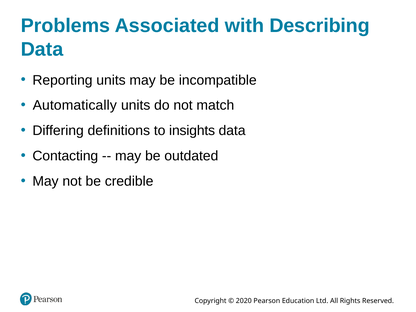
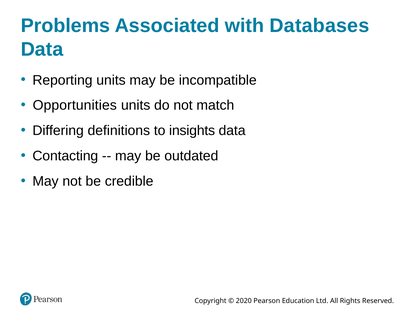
Describing: Describing -> Databases (319, 26)
Automatically: Automatically -> Opportunities (75, 105)
